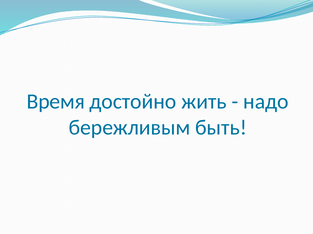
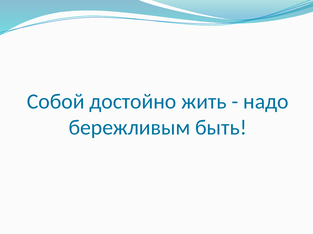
Время: Время -> Собой (56, 102)
